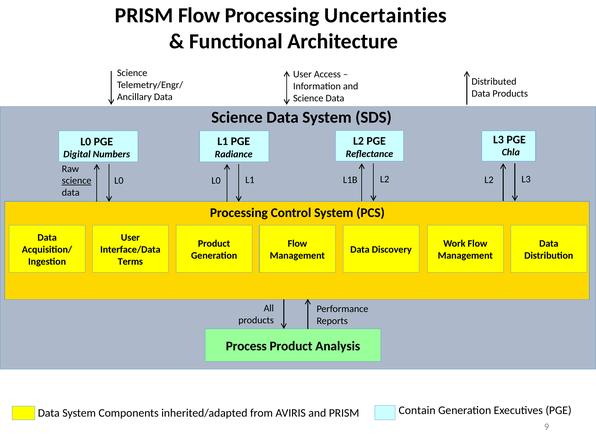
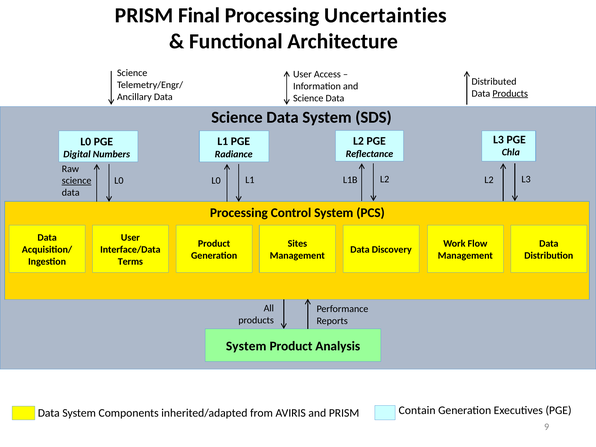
PRISM Flow: Flow -> Final (199, 15)
Products underline: none -> present (510, 93)
Flow: Flow -> Sites (297, 244)
Process: Process -> System (246, 346)
